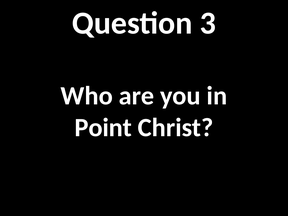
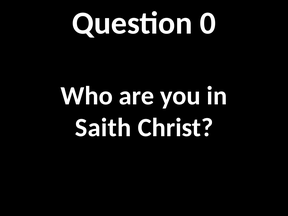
3: 3 -> 0 (208, 23)
Point: Point -> Saith (103, 128)
